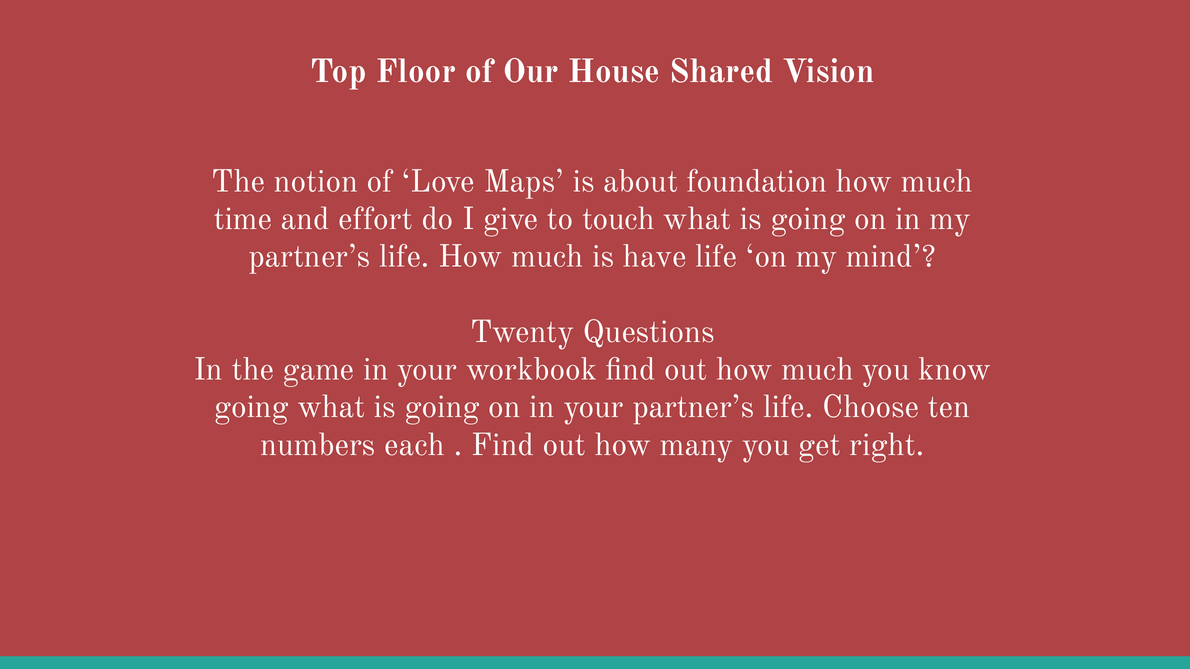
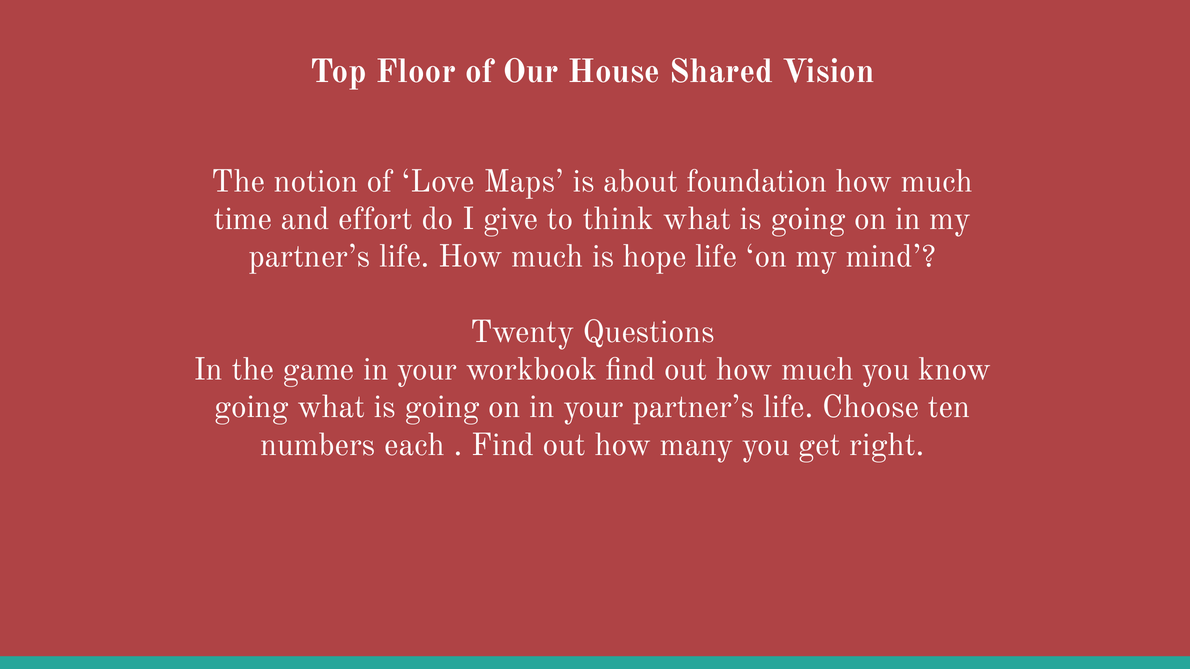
touch: touch -> think (618, 219)
have: have -> hope (655, 257)
